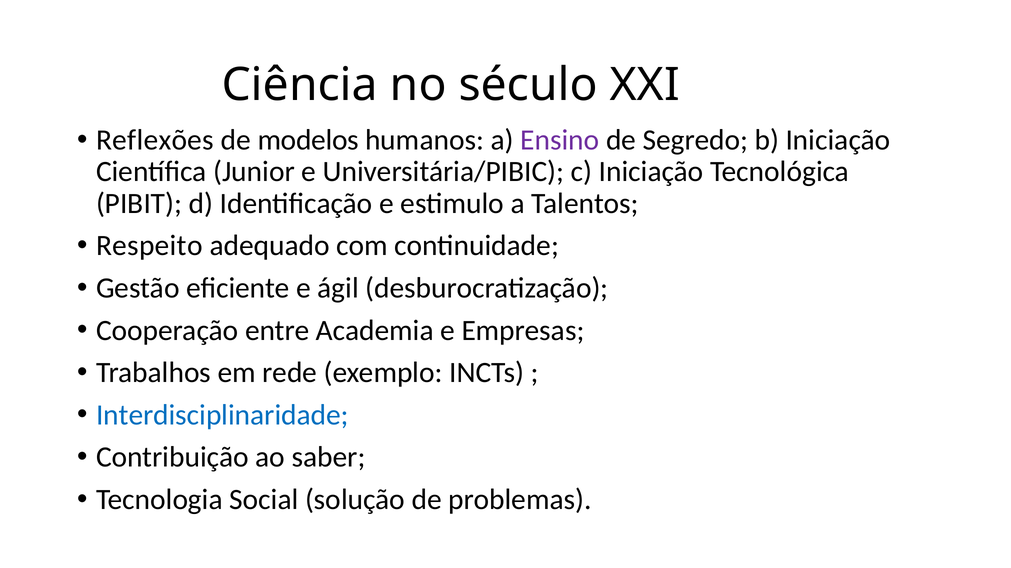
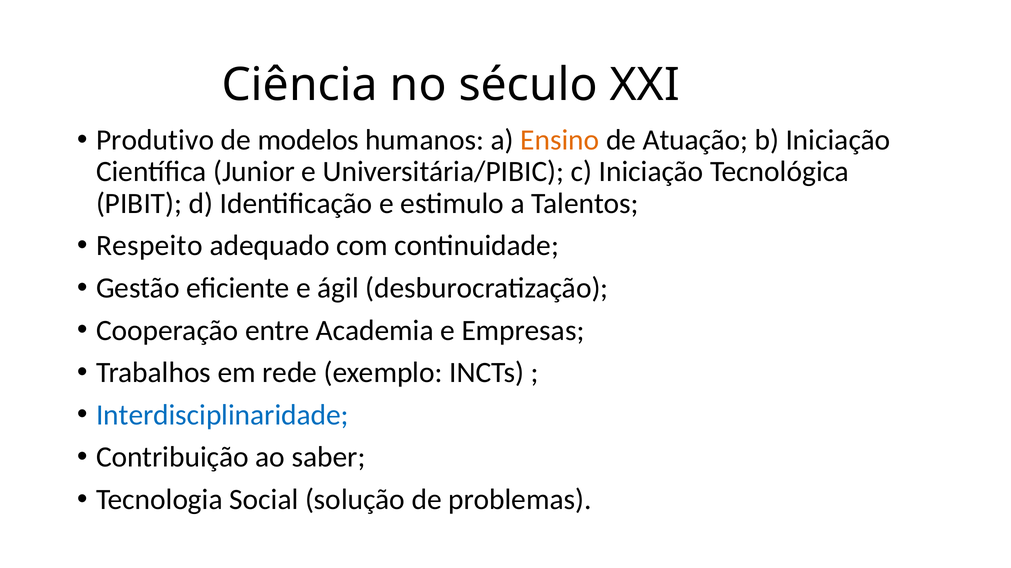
Reflexões: Reflexões -> Produtivo (155, 140)
Ensino colour: purple -> orange (560, 140)
Segredo: Segredo -> Atuação (695, 140)
